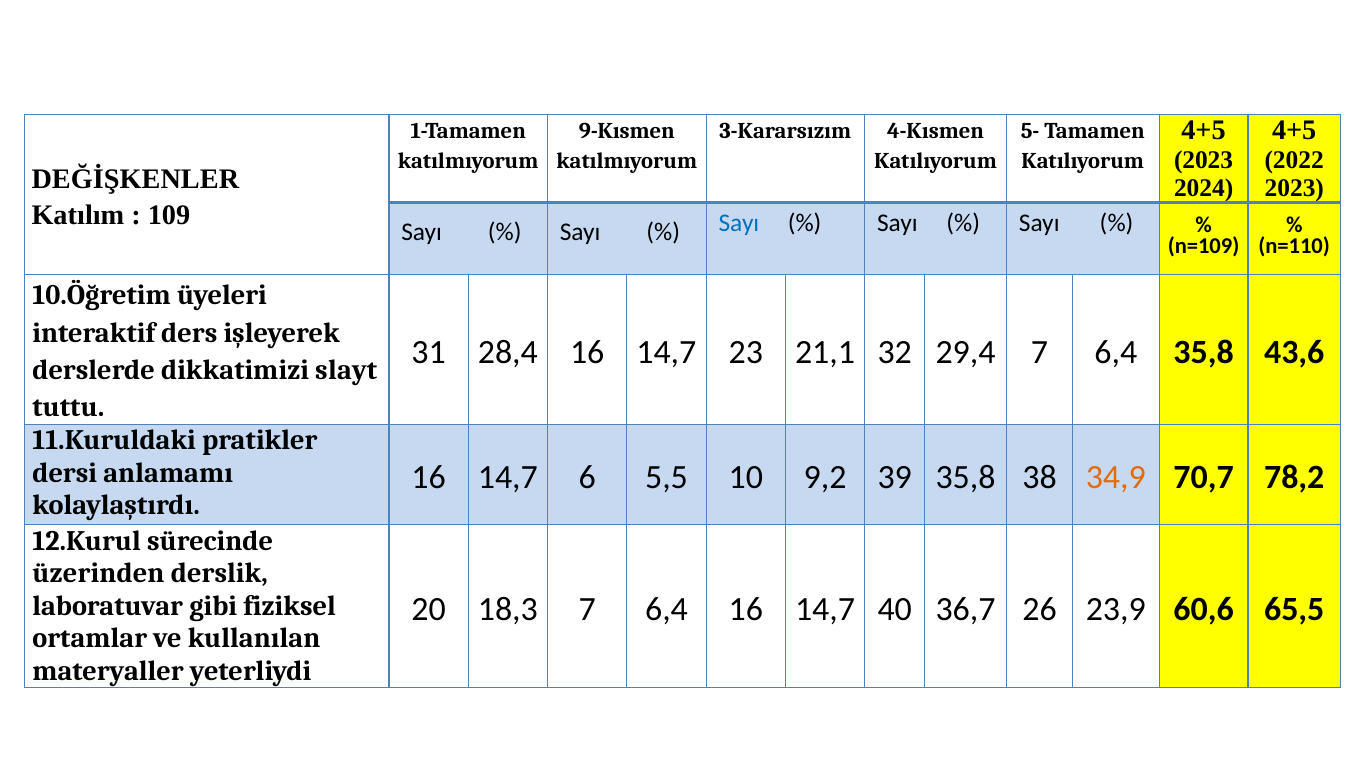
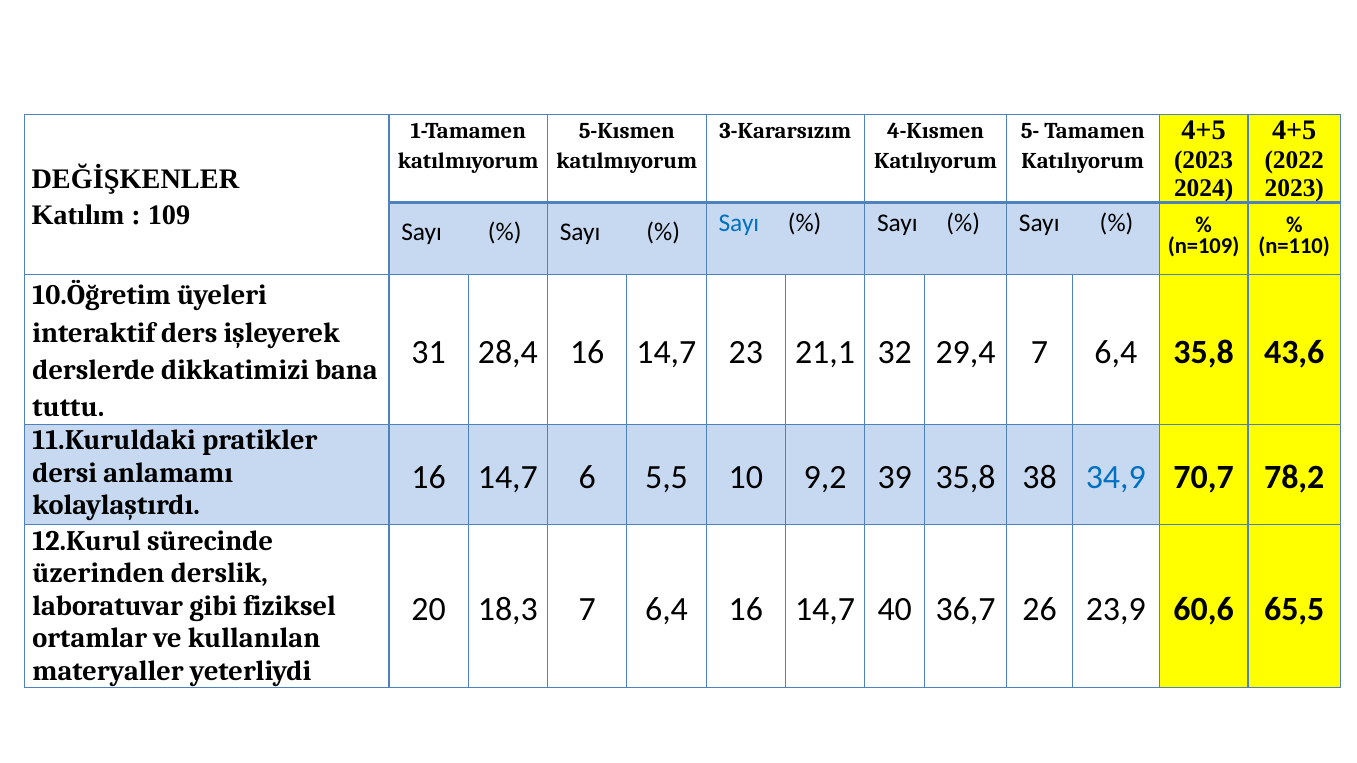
9-Kısmen: 9-Kısmen -> 5-Kısmen (627, 131)
slayt: slayt -> bana (346, 370)
34,9 colour: orange -> blue (1116, 478)
